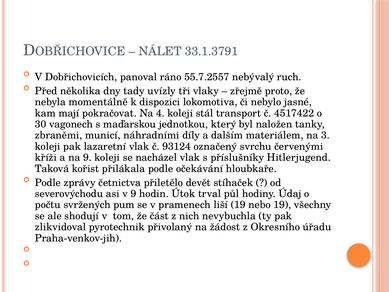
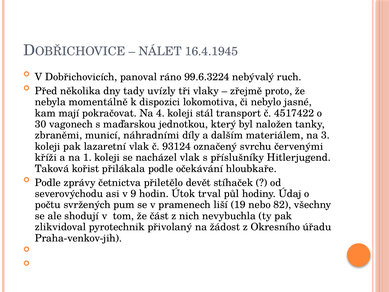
33.1.3791: 33.1.3791 -> 16.4.1945 (212, 51)
55.7.2557: 55.7.2557 -> 99.6.3224 (207, 77)
na 9: 9 -> 1 (87, 157)
nebo 19: 19 -> 82 (282, 205)
